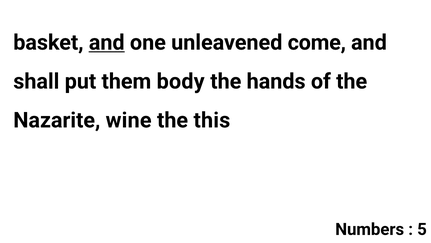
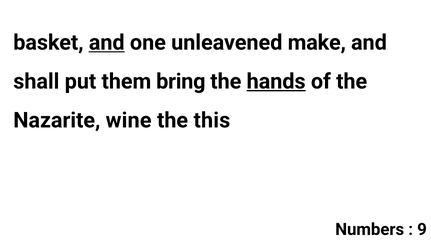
come: come -> make (317, 42)
body: body -> bring (181, 81)
hands underline: none -> present (276, 81)
5: 5 -> 9 (422, 229)
